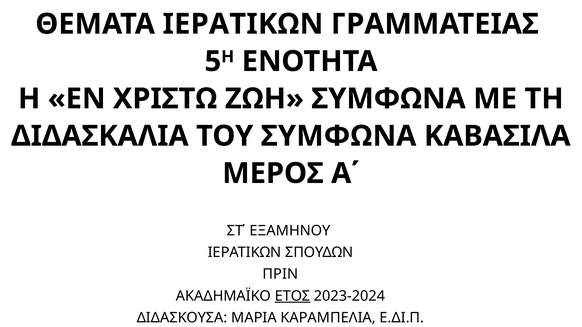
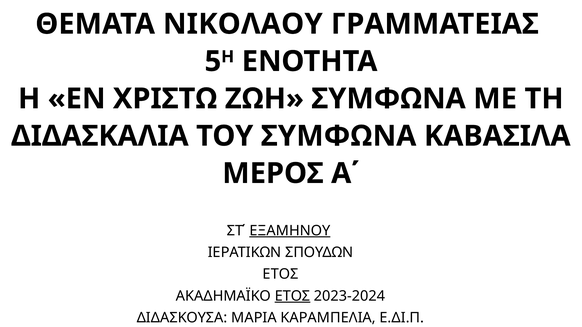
ΘΕΜΑΤΑ ΙΕΡΑΤΙΚΩΝ: ΙΕΡΑΤΙΚΩΝ -> ΝΙΚΟΛΑΟΥ (243, 24)
ΕΞΑΜΗΝΟΥ underline: none -> present (290, 231)
ΠΡΙΝ: ΠΡΙΝ -> ΕΤΟΣ (281, 274)
